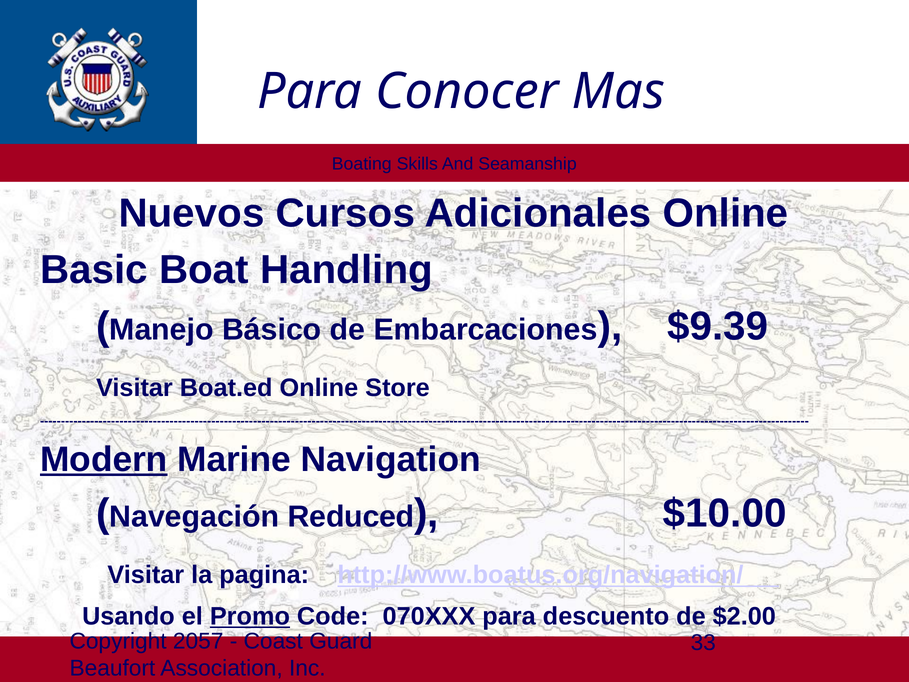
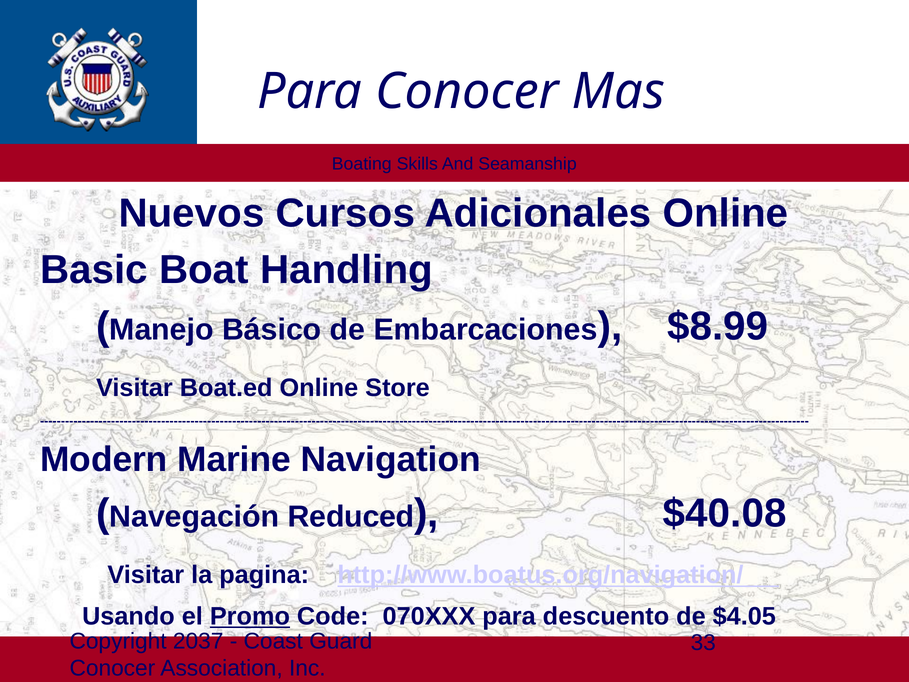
$9.39: $9.39 -> $8.99 (718, 326)
Modern underline: present -> none (104, 459)
$10.00: $10.00 -> $40.08 (725, 513)
$2.00: $2.00 -> $4.05 (744, 616)
2057: 2057 -> 2037 (198, 641)
Beaufort: Beaufort -> Conocer (112, 668)
